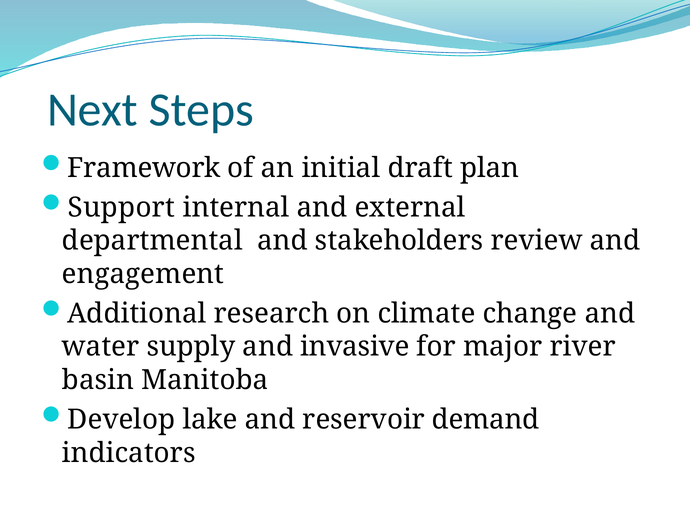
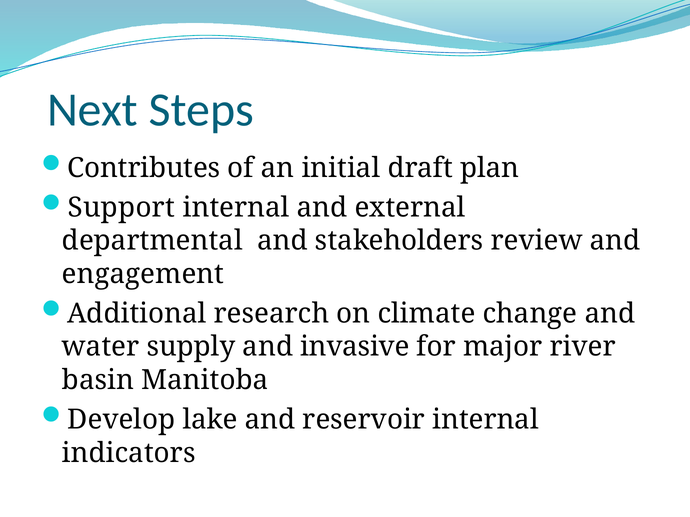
Framework: Framework -> Contributes (144, 168)
reservoir demand: demand -> internal (485, 420)
